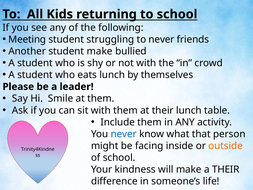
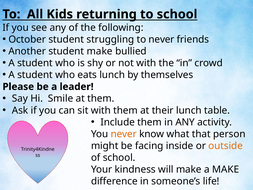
Meeting: Meeting -> October (27, 39)
never colour: blue -> orange (124, 134)
a THEIR: THEIR -> MAKE (226, 169)
